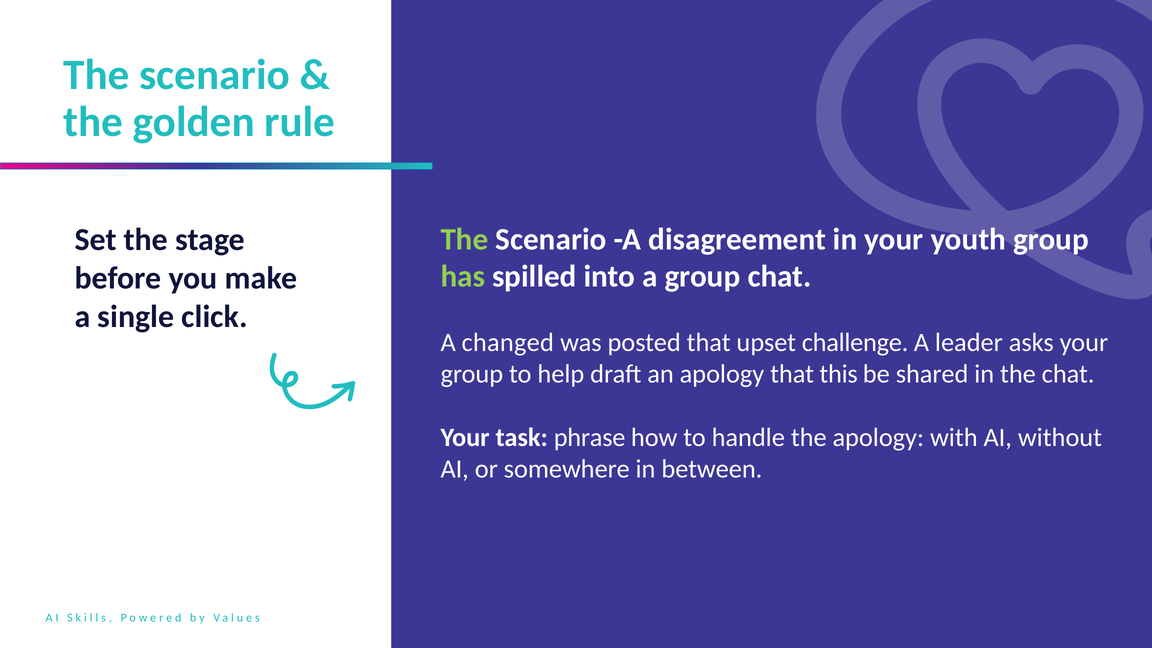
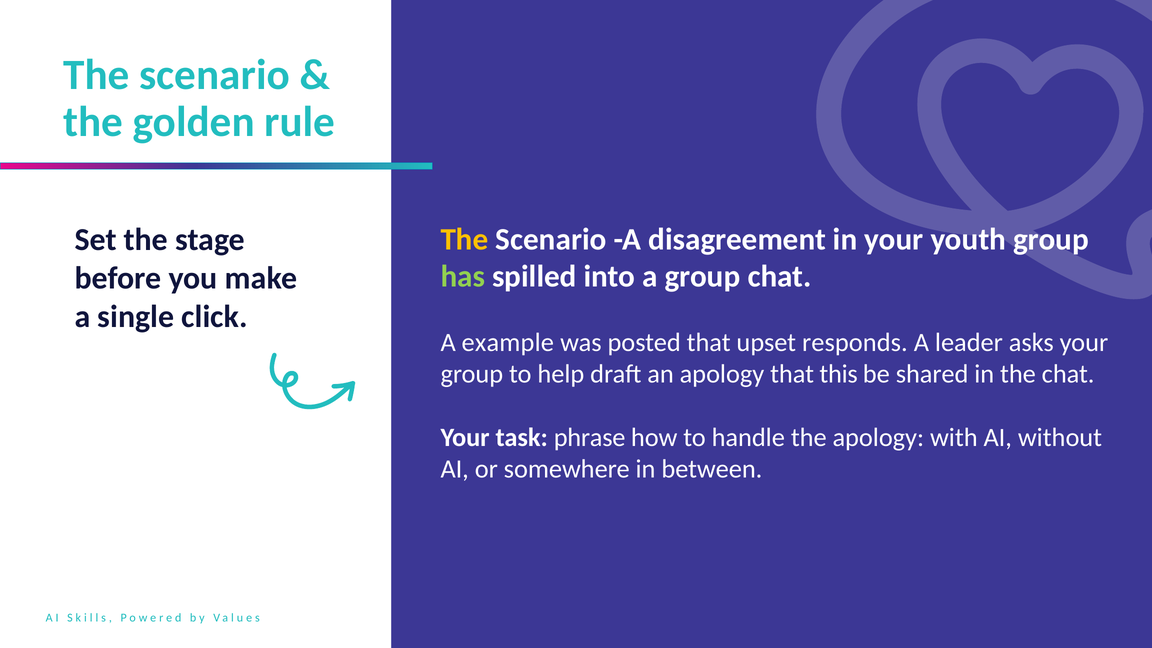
The colour: light green -> yellow (464, 239)
changed: changed -> example (508, 343)
challenge: challenge -> responds (855, 343)
